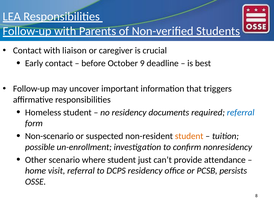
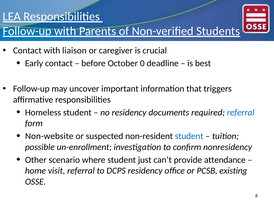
9: 9 -> 0 (142, 63)
Non-scenario: Non-scenario -> Non-website (49, 136)
student colour: orange -> blue (189, 136)
persists: persists -> existing (233, 171)
